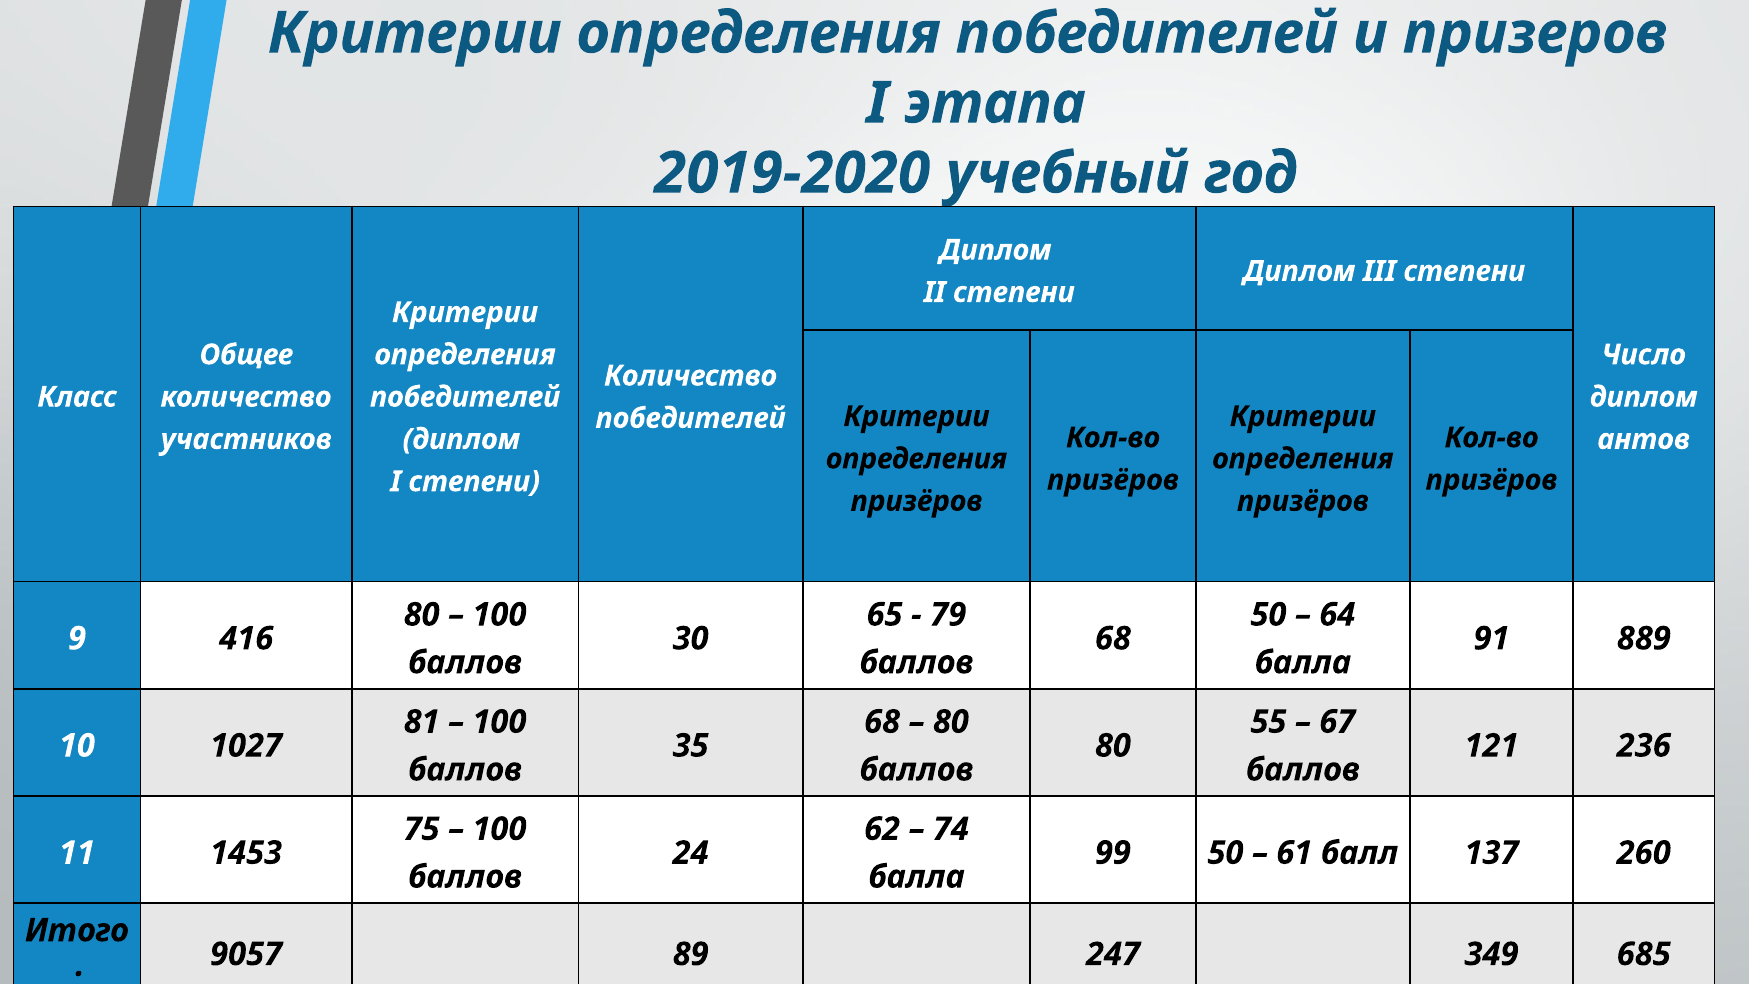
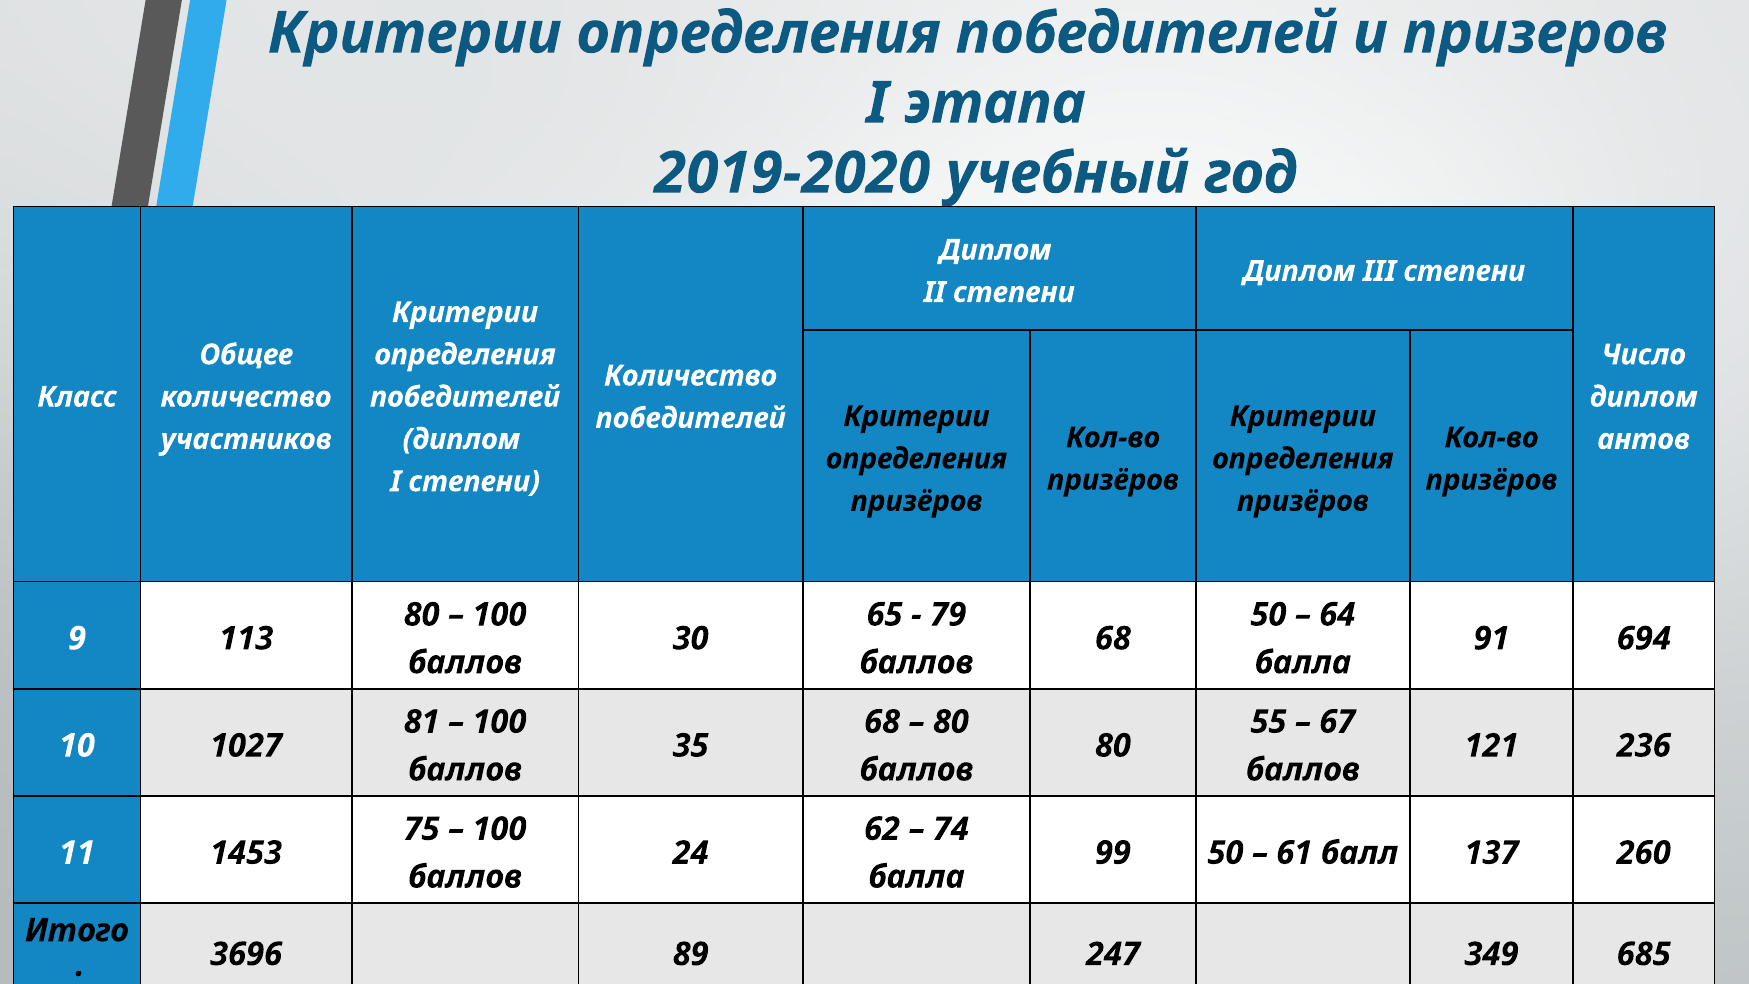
416: 416 -> 113 (246, 638)
889: 889 -> 694 (1644, 638)
9057: 9057 -> 3696 (246, 954)
